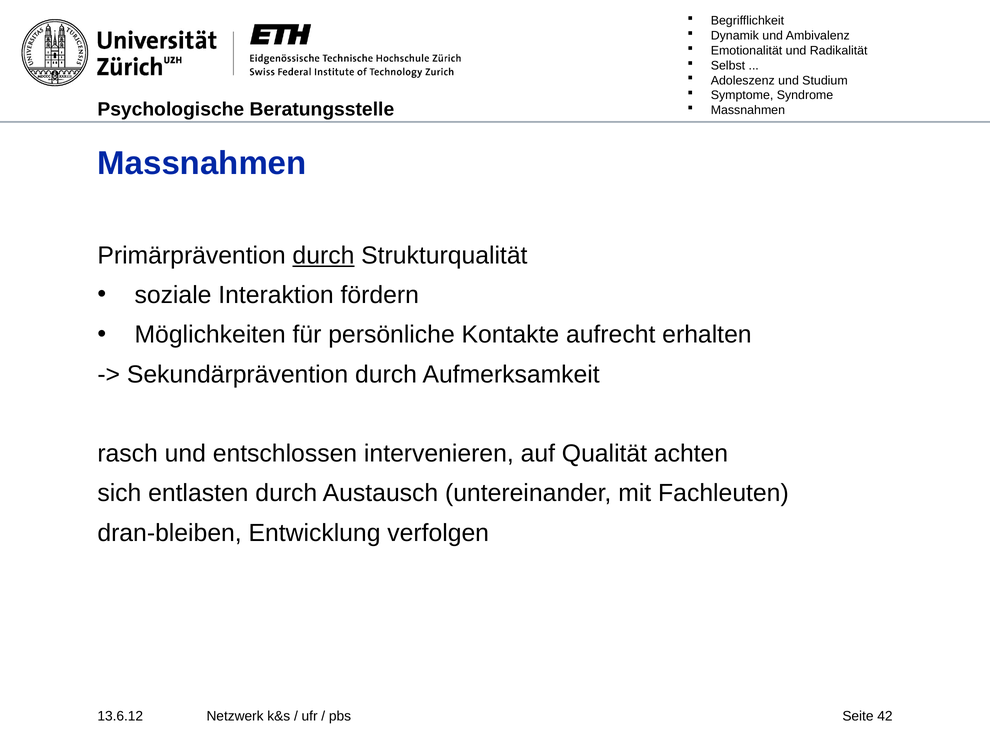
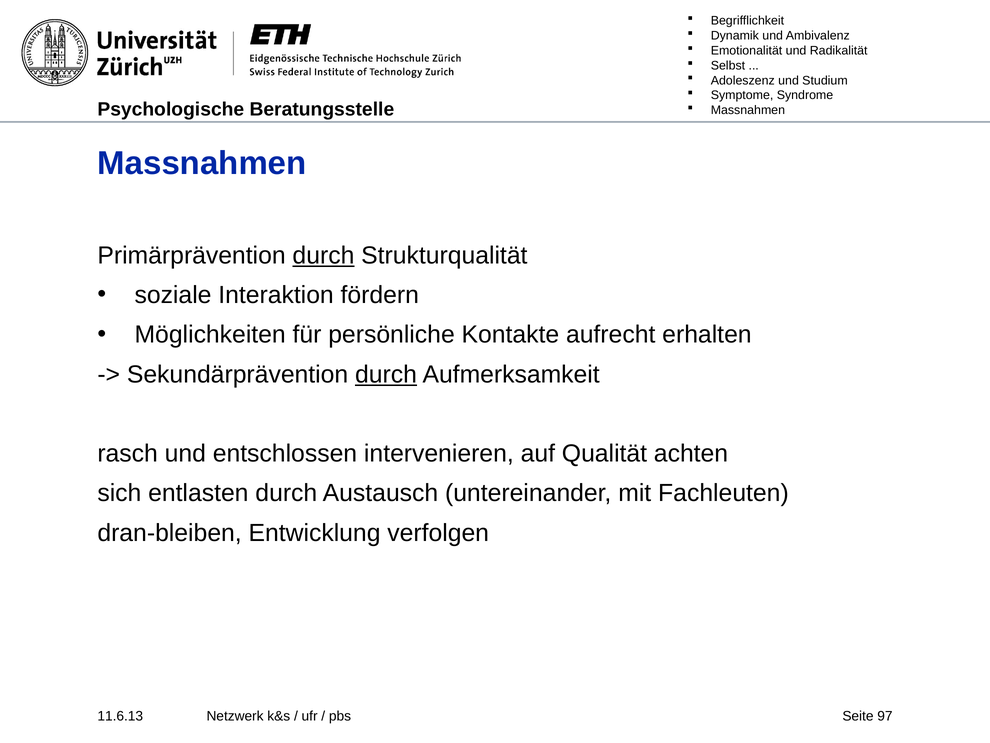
durch underline: none -> present (386, 374)
13.6.12: 13.6.12 -> 11.6.13 (120, 716)
42: 42 -> 97 (885, 716)
